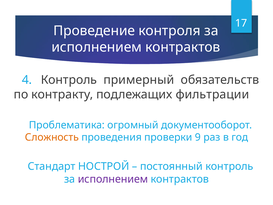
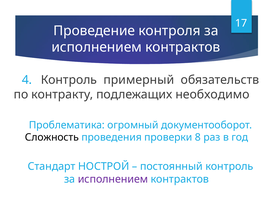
фильтрации: фильтрации -> необходимо (212, 94)
Сложность colour: orange -> black (52, 137)
9: 9 -> 8 (198, 137)
